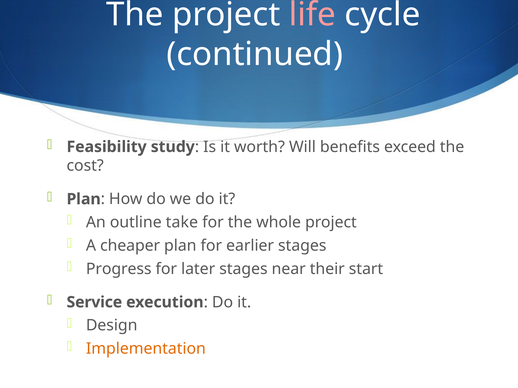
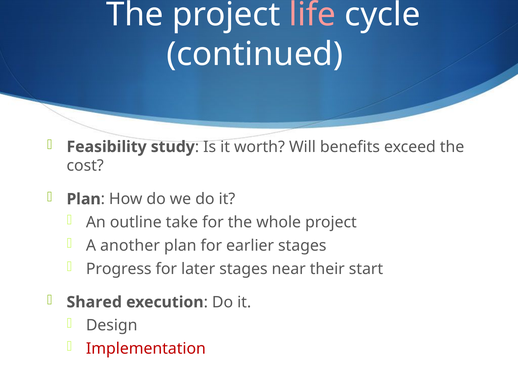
cheaper: cheaper -> another (130, 246)
Service: Service -> Shared (94, 303)
Implementation colour: orange -> red (146, 349)
